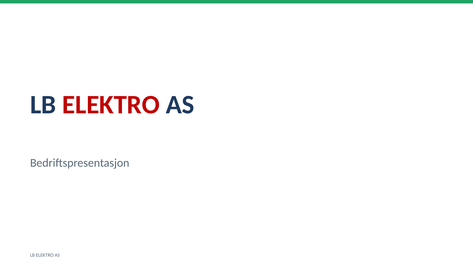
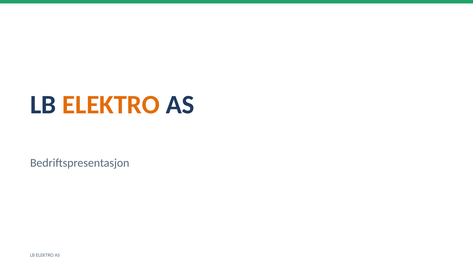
ELEKTRO colour: red -> orange (111, 105)
